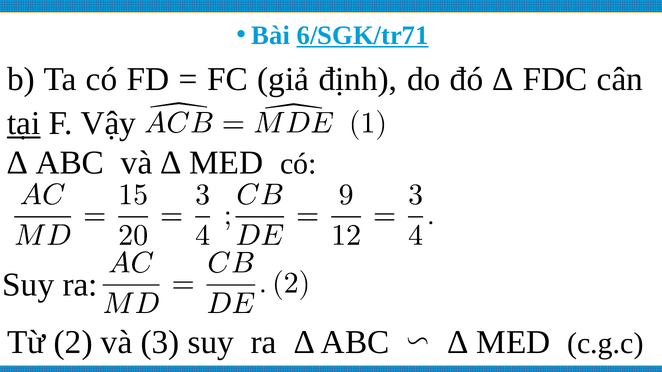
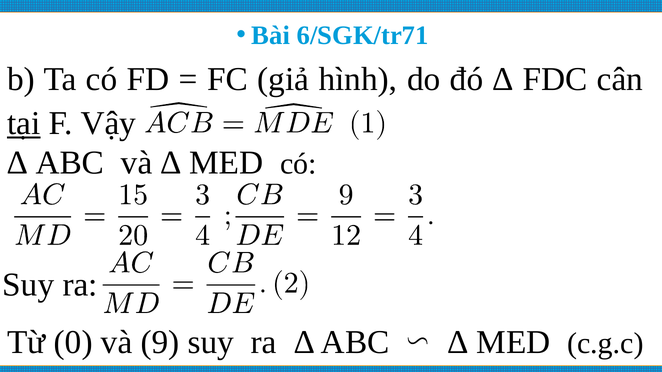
6/SGK/tr71 underline: present -> none (363, 35)
định: định -> hình (358, 79)
2: 2 -> 0 (73, 343)
3: 3 -> 9 (160, 343)
